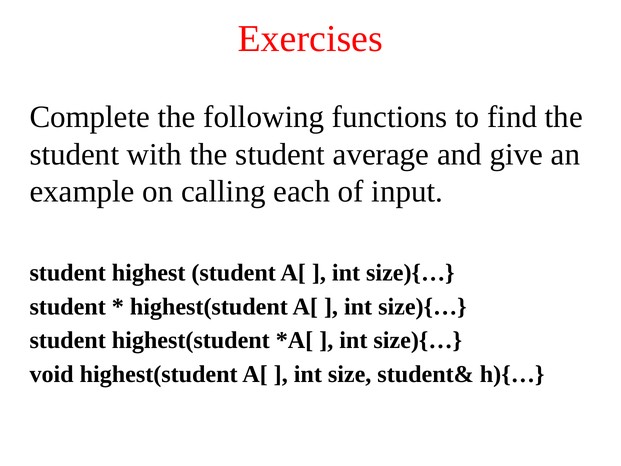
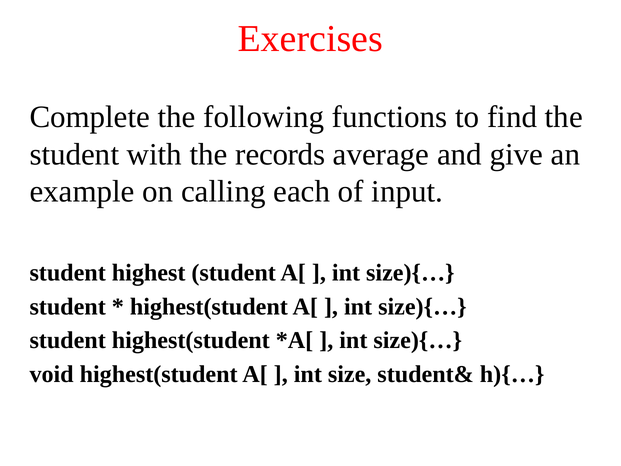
with the student: student -> records (280, 154)
